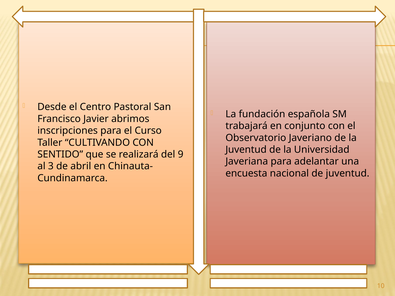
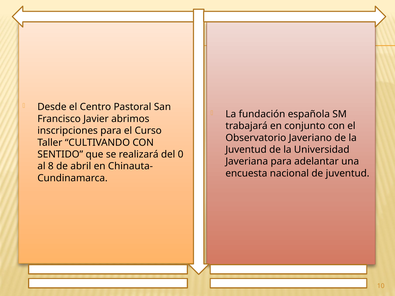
9: 9 -> 0 (181, 154)
3: 3 -> 8 (51, 166)
